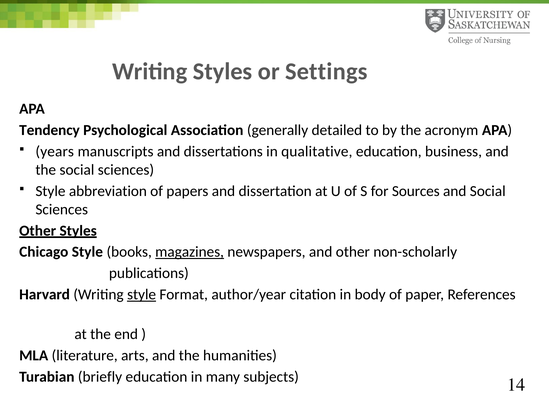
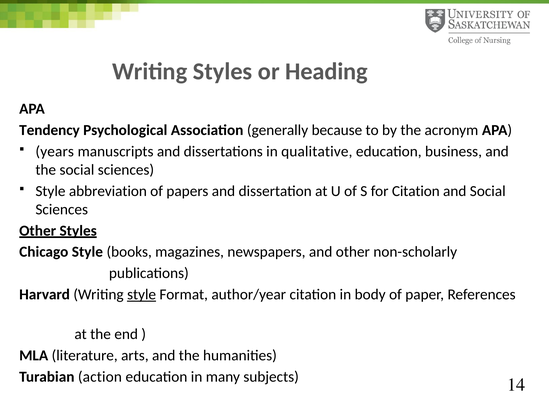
Settings: Settings -> Heading (326, 72)
detailed: detailed -> because (337, 130)
for Sources: Sources -> Citation (416, 191)
magazines underline: present -> none (190, 252)
briefly: briefly -> action (100, 378)
